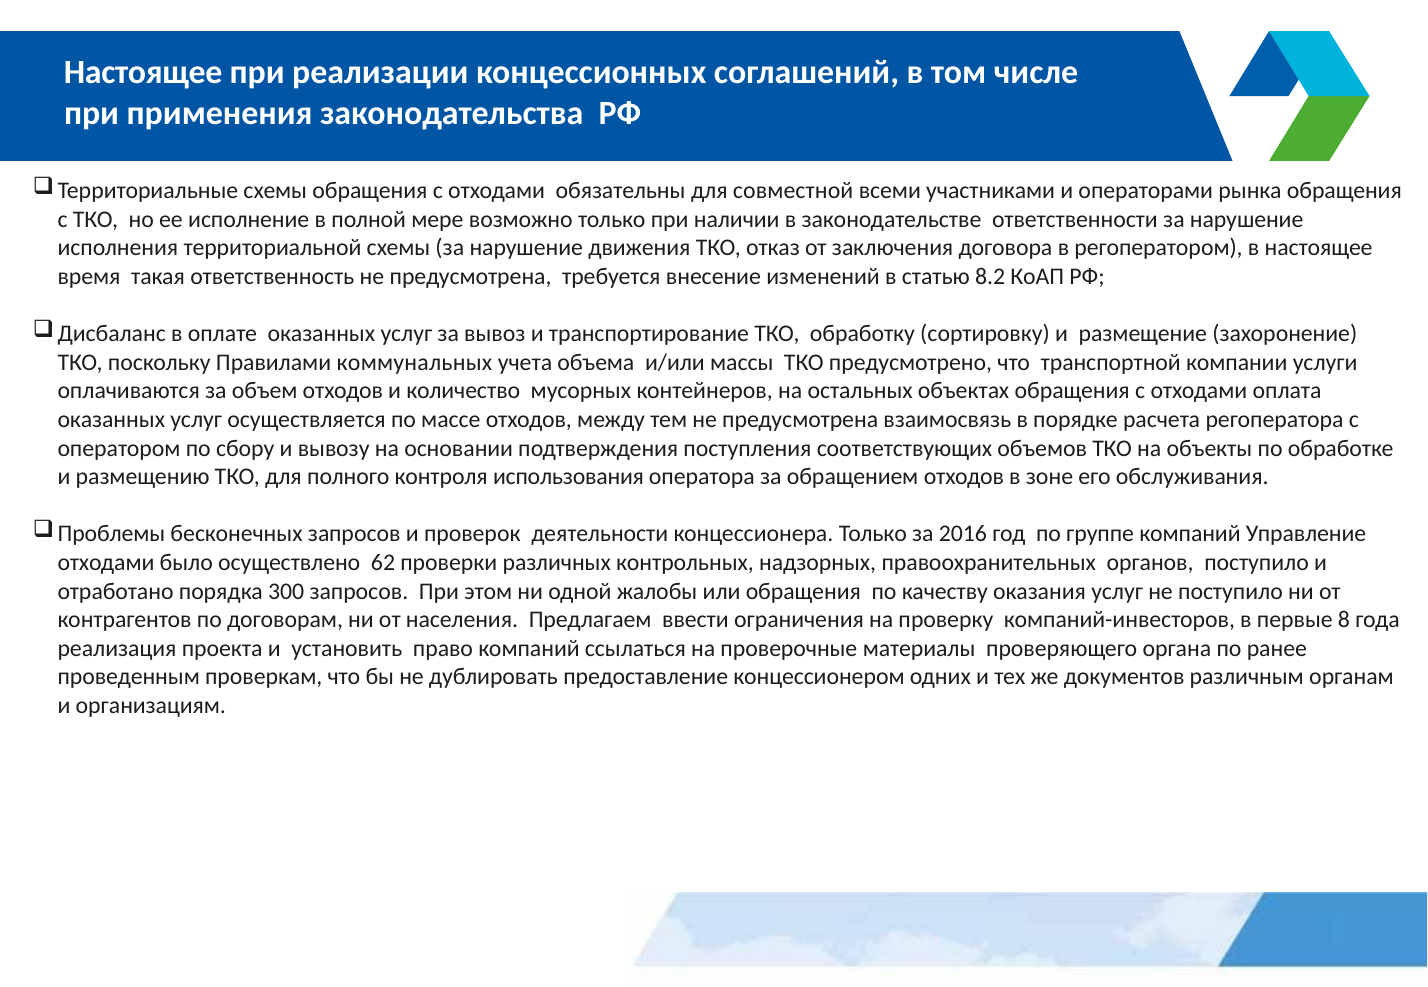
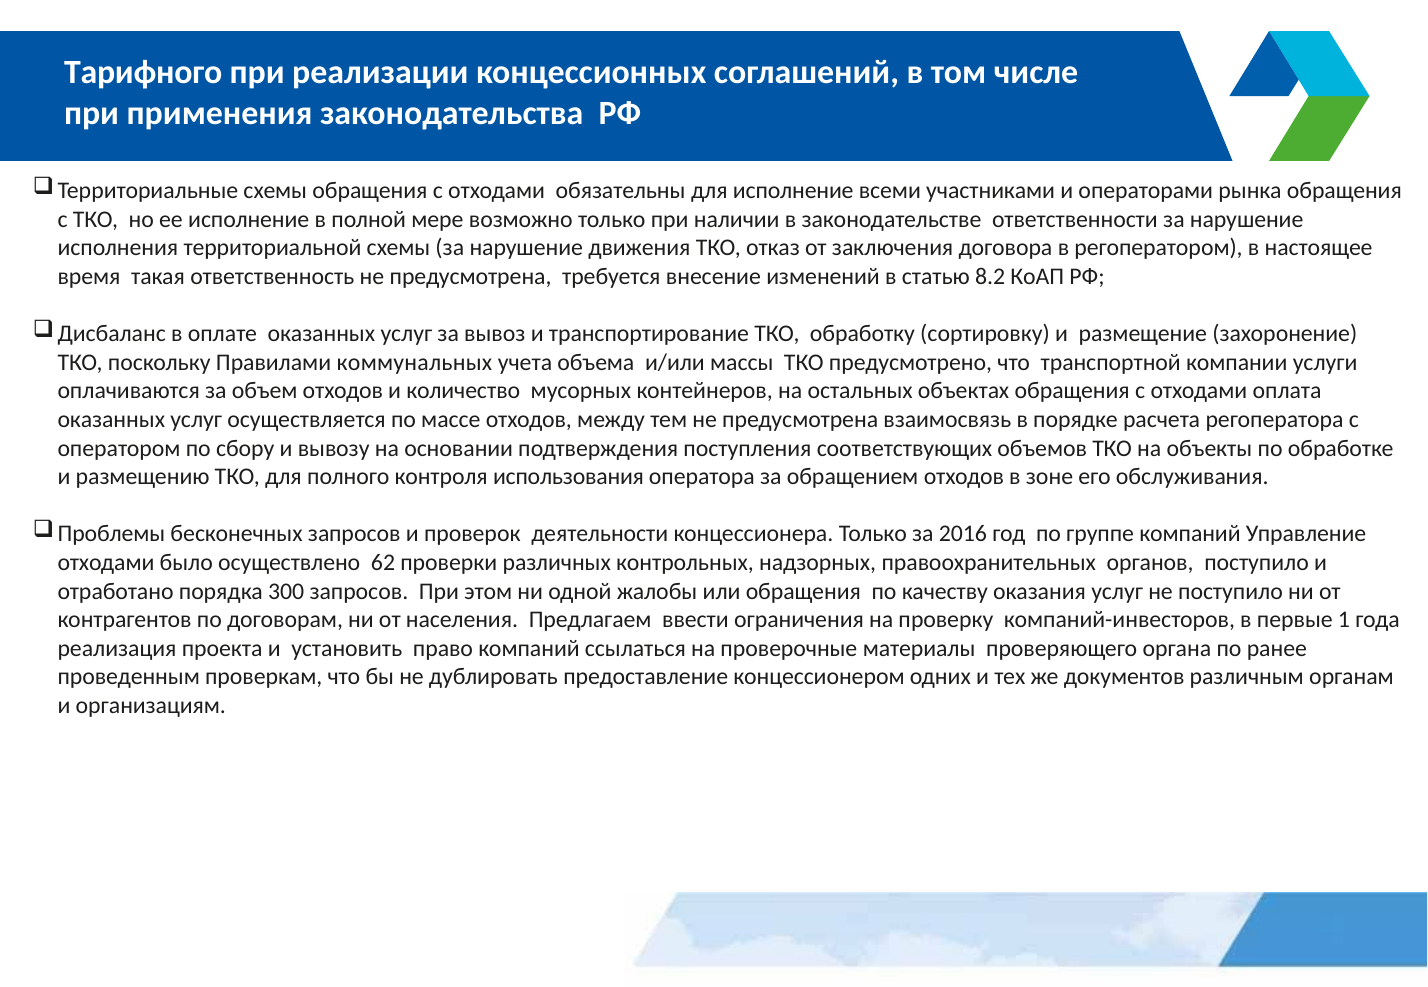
Настоящее: Настоящее -> Тарифного (143, 72)
для совместной: совместной -> исполнение (793, 191)
8: 8 -> 1 (1344, 620)
